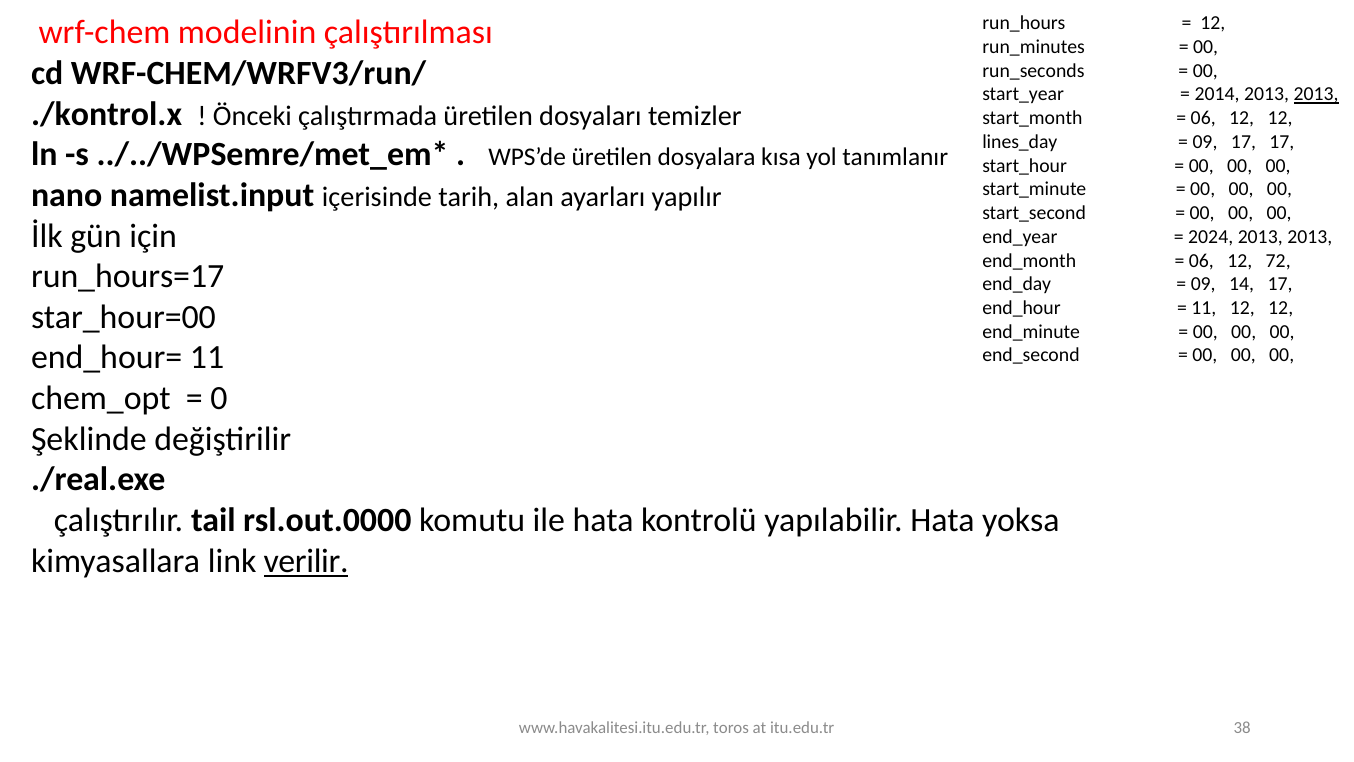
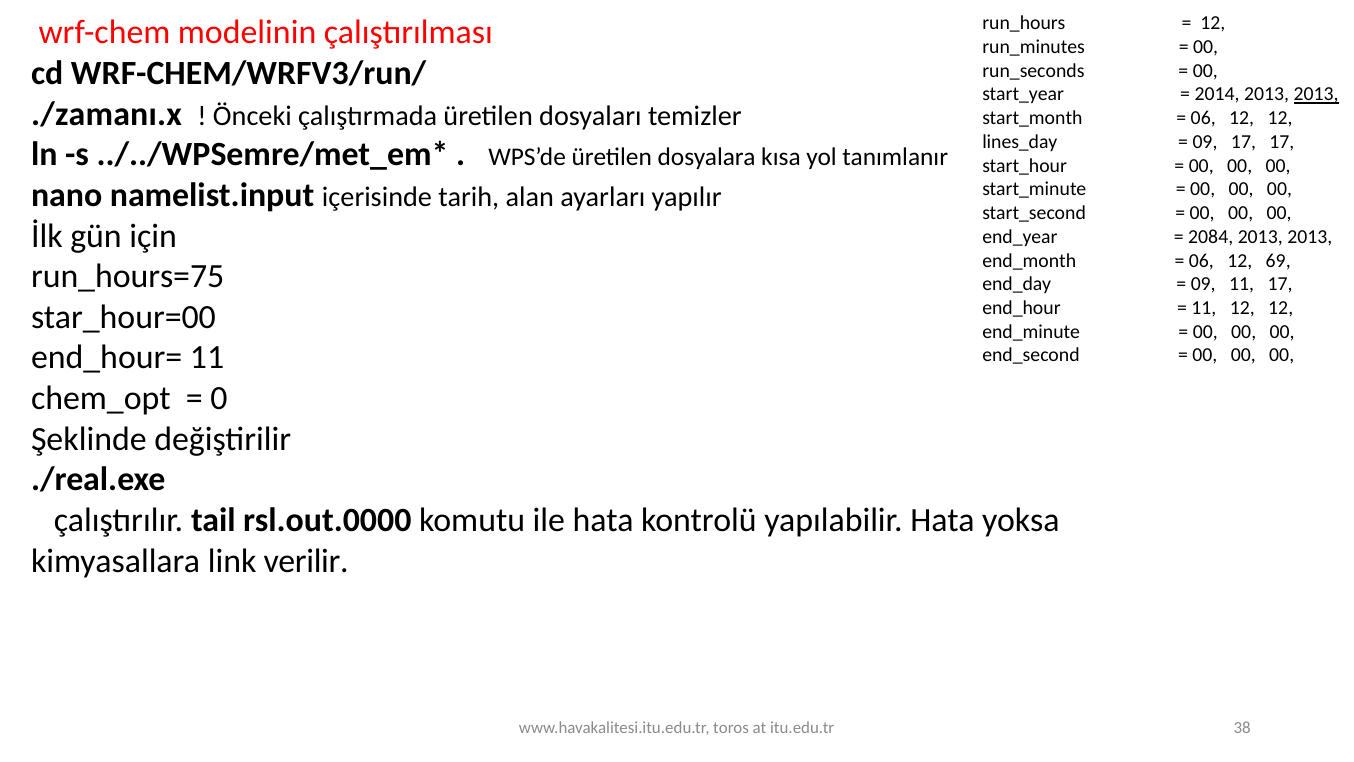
./kontrol.x: ./kontrol.x -> ./zamanı.x (106, 114)
2024: 2024 -> 2084 (1211, 237)
72: 72 -> 69 (1278, 260)
run_hours=17: run_hours=17 -> run_hours=75 (128, 276)
09 14: 14 -> 11 (1242, 284)
verilir underline: present -> none (306, 561)
